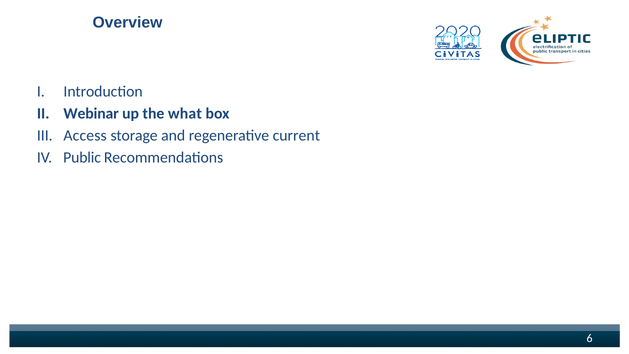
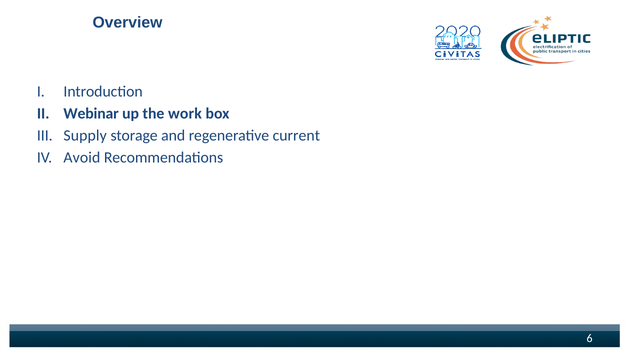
what: what -> work (185, 113)
Access: Access -> Supply (85, 135)
Public: Public -> Avoid (82, 157)
